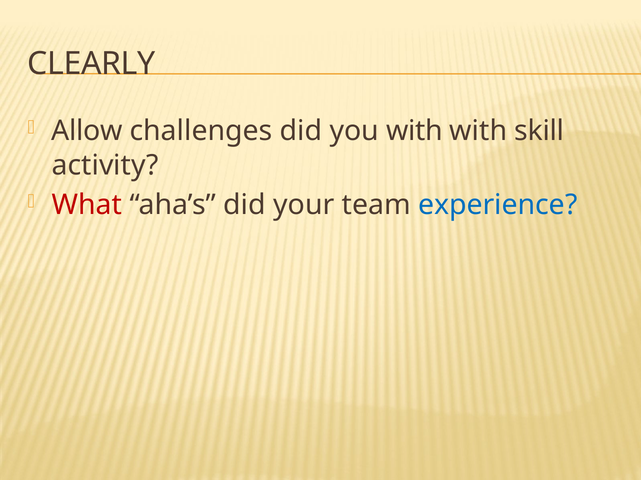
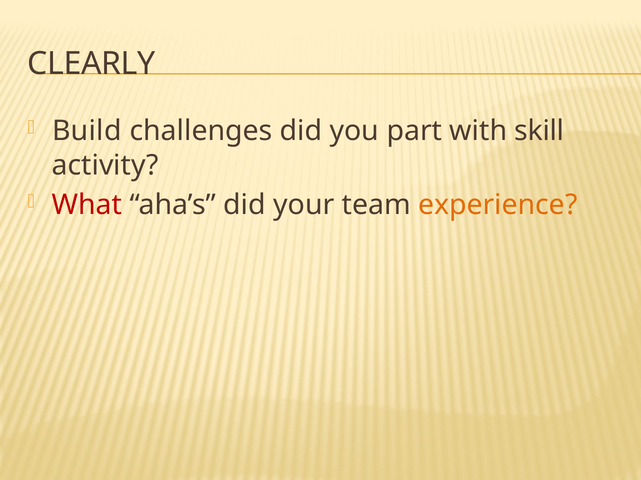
Allow: Allow -> Build (87, 131)
you with: with -> part (414, 131)
experience colour: blue -> orange (498, 205)
